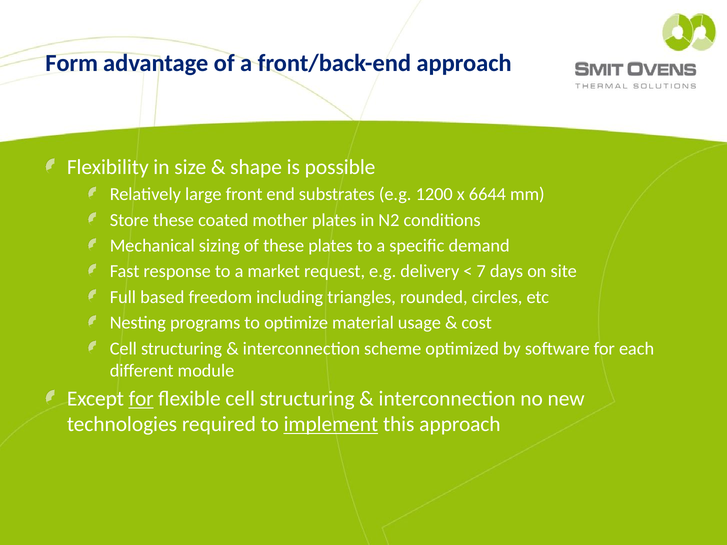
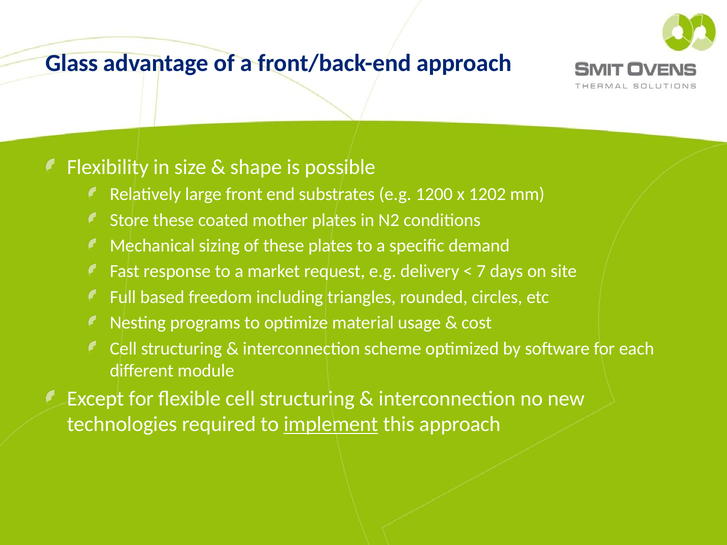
Form: Form -> Glass (72, 63)
6644: 6644 -> 1202 (487, 194)
for underline: present -> none (141, 399)
